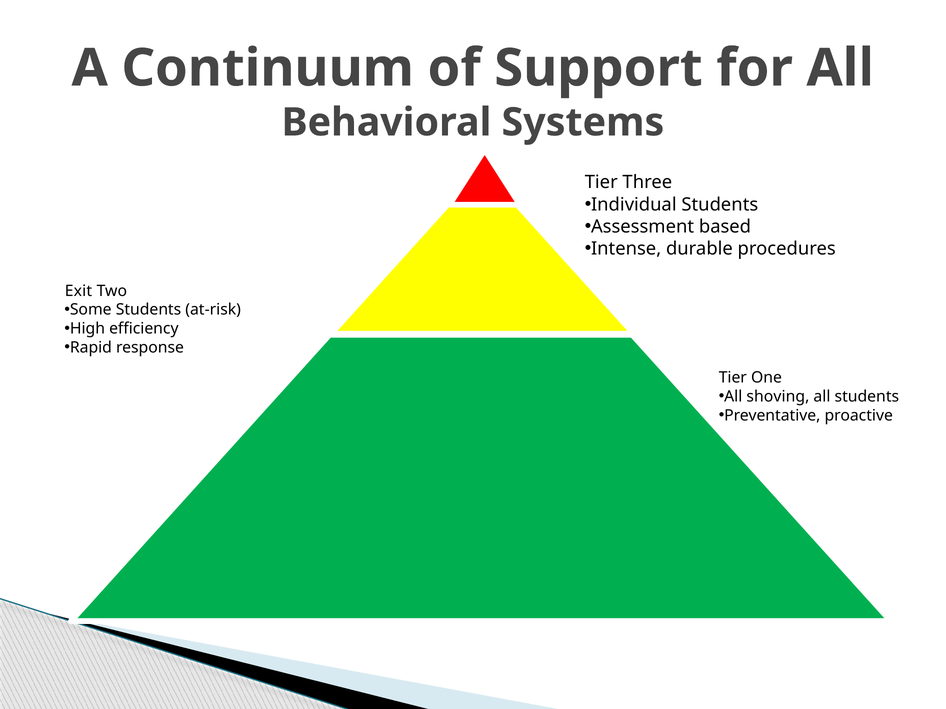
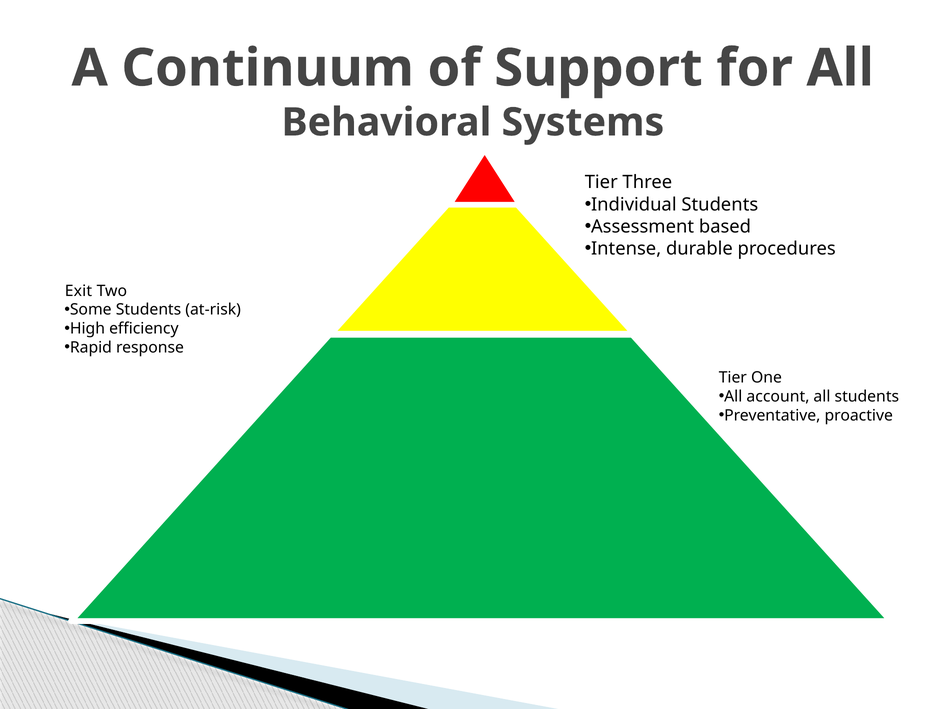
shoving: shoving -> account (778, 397)
